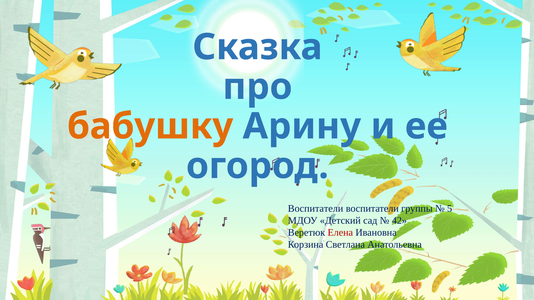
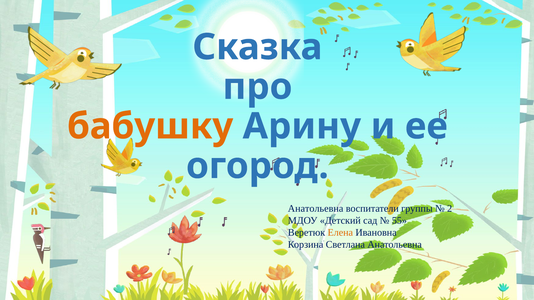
Воспитатели: Воспитатели -> Анатольевна (316, 209)
5: 5 -> 2 (450, 209)
42: 42 -> 55 (399, 221)
Елена colour: red -> orange (340, 233)
